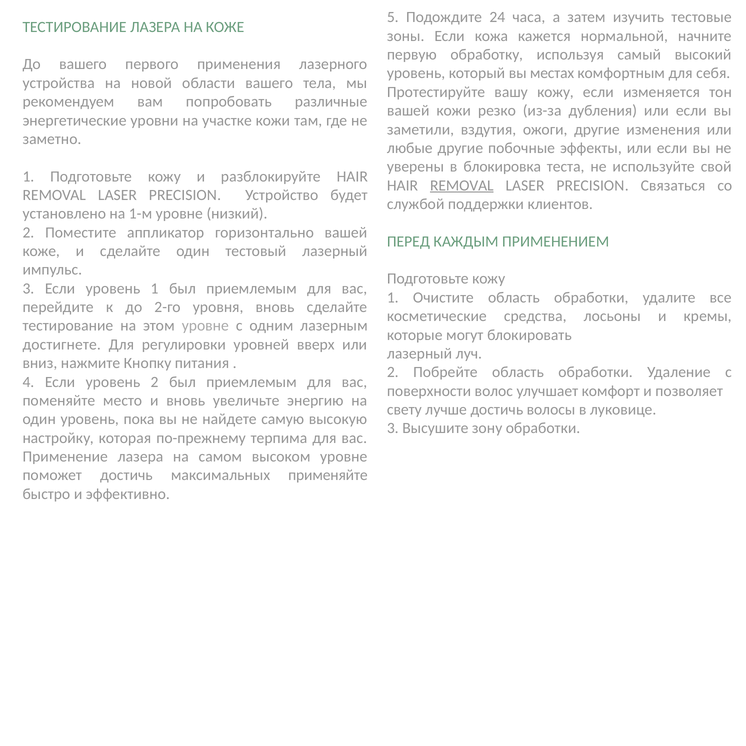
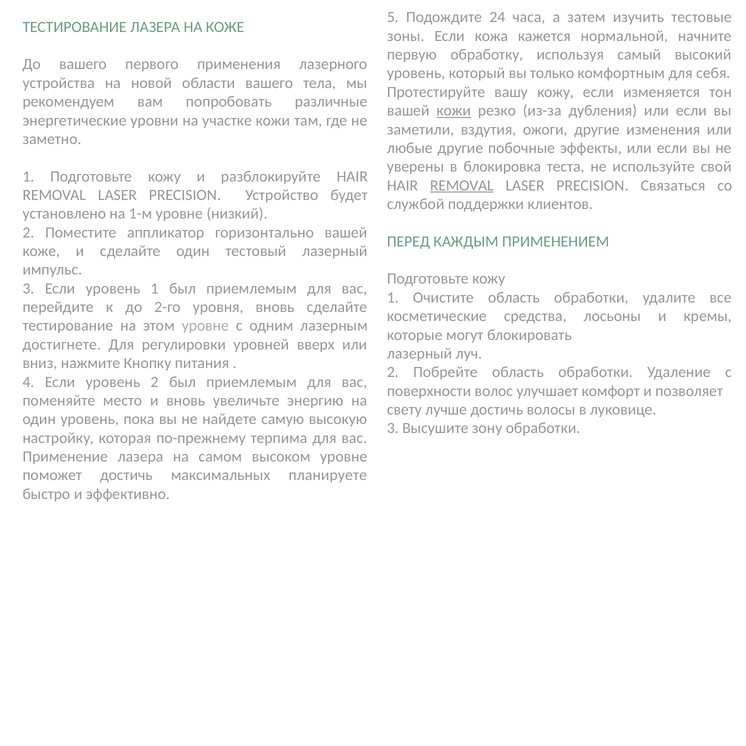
местах: местах -> только (552, 73)
кожи underline: none -> present (454, 111)
применяйте: применяйте -> планируете (328, 475)
